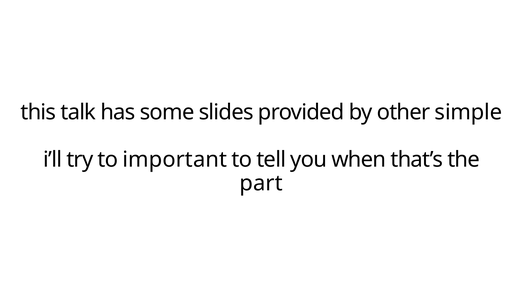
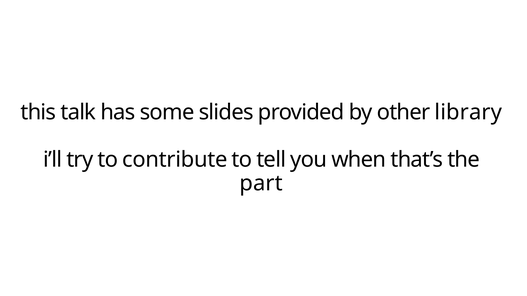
simple: simple -> library (468, 112)
important: important -> contribute (175, 160)
